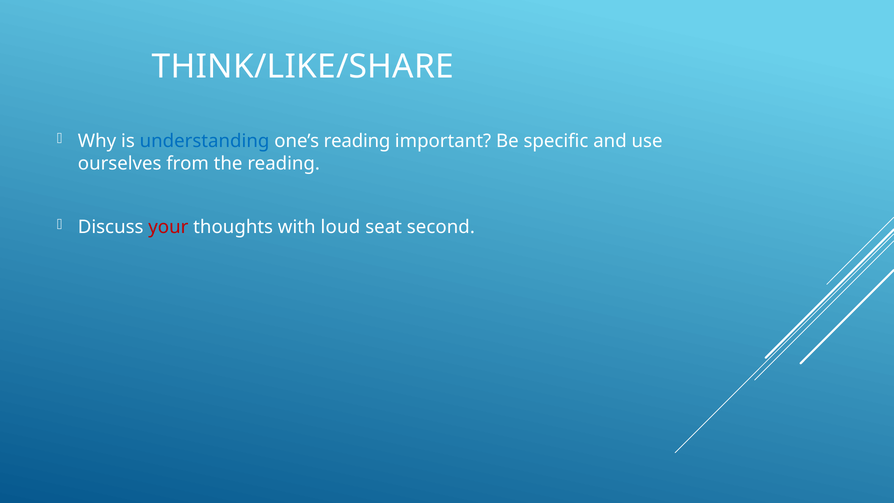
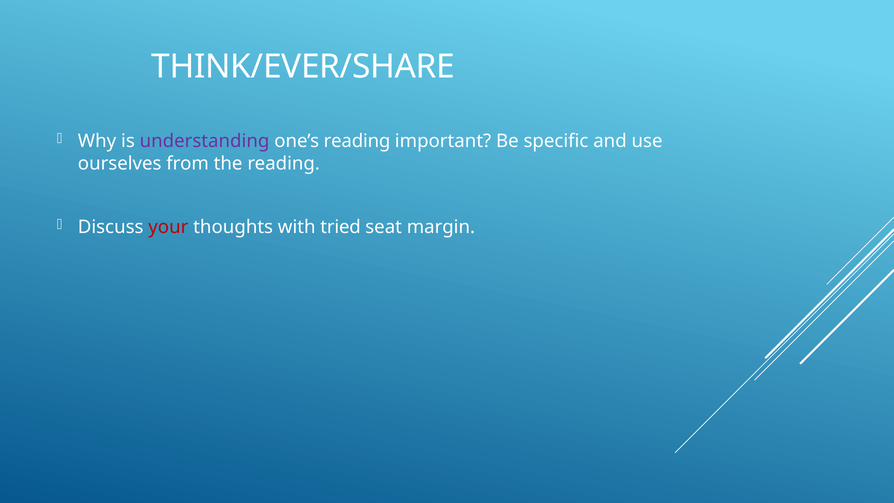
THINK/LIKE/SHARE: THINK/LIKE/SHARE -> THINK/EVER/SHARE (303, 67)
understanding colour: blue -> purple (205, 141)
loud: loud -> tried (341, 227)
second: second -> margin (441, 227)
